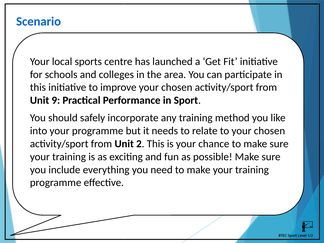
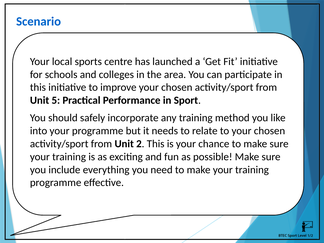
9: 9 -> 5 (56, 100)
